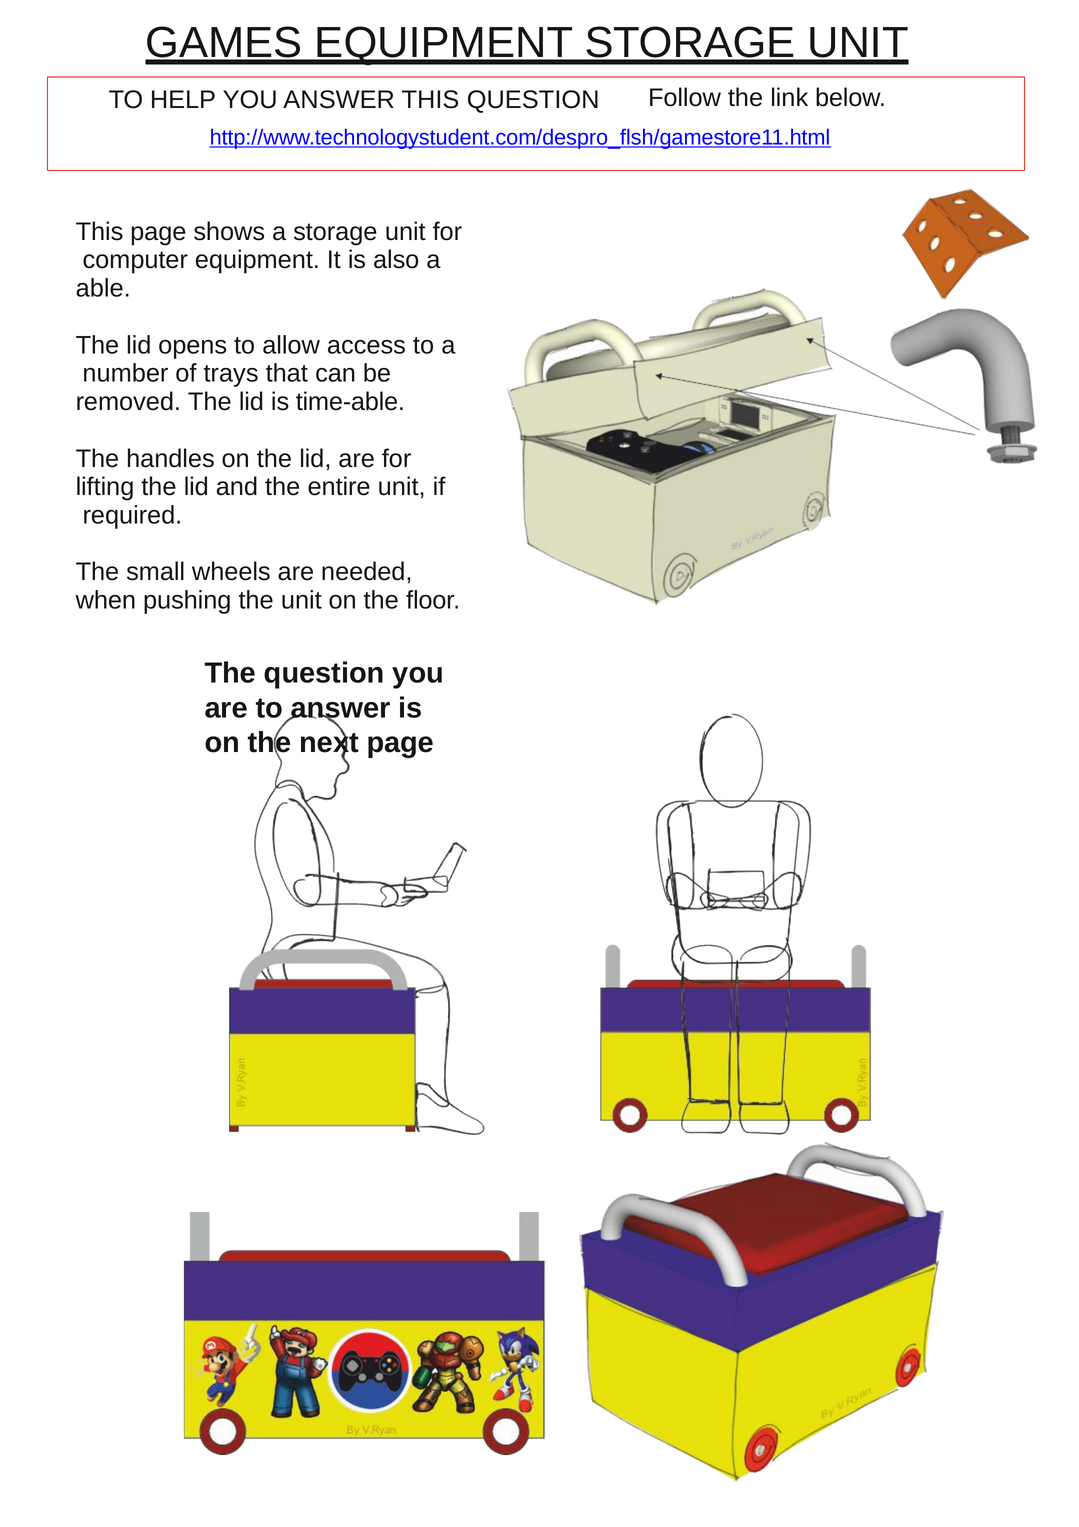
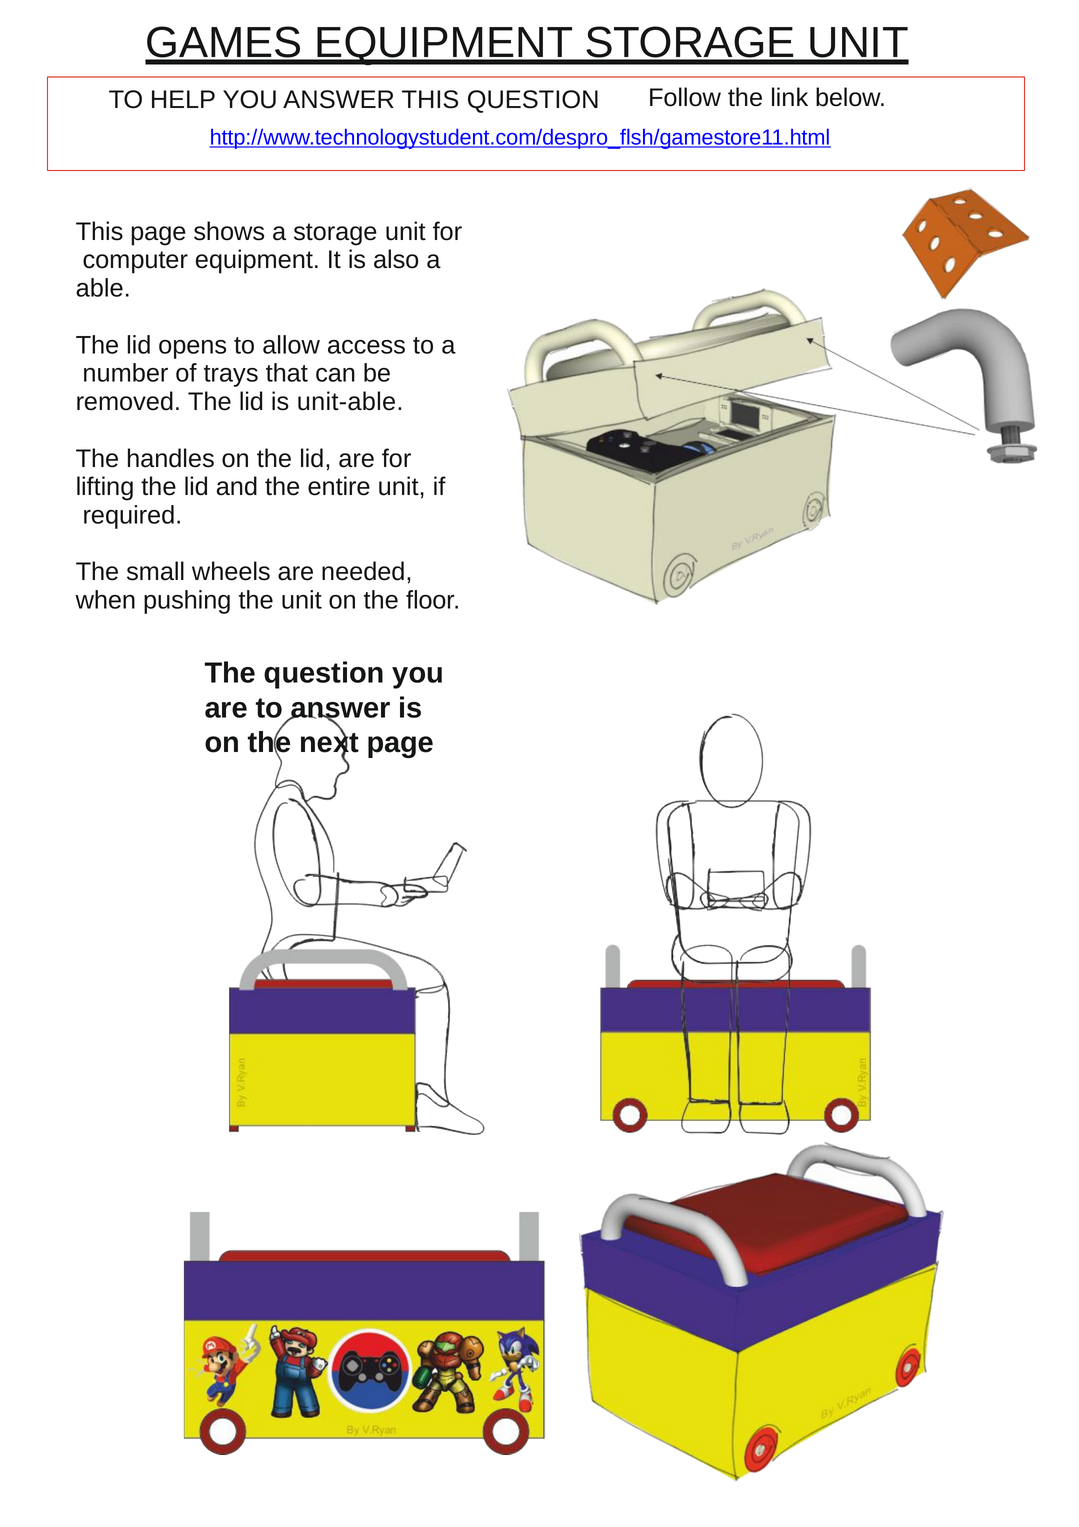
time-able: time-able -> unit-able (350, 402)
